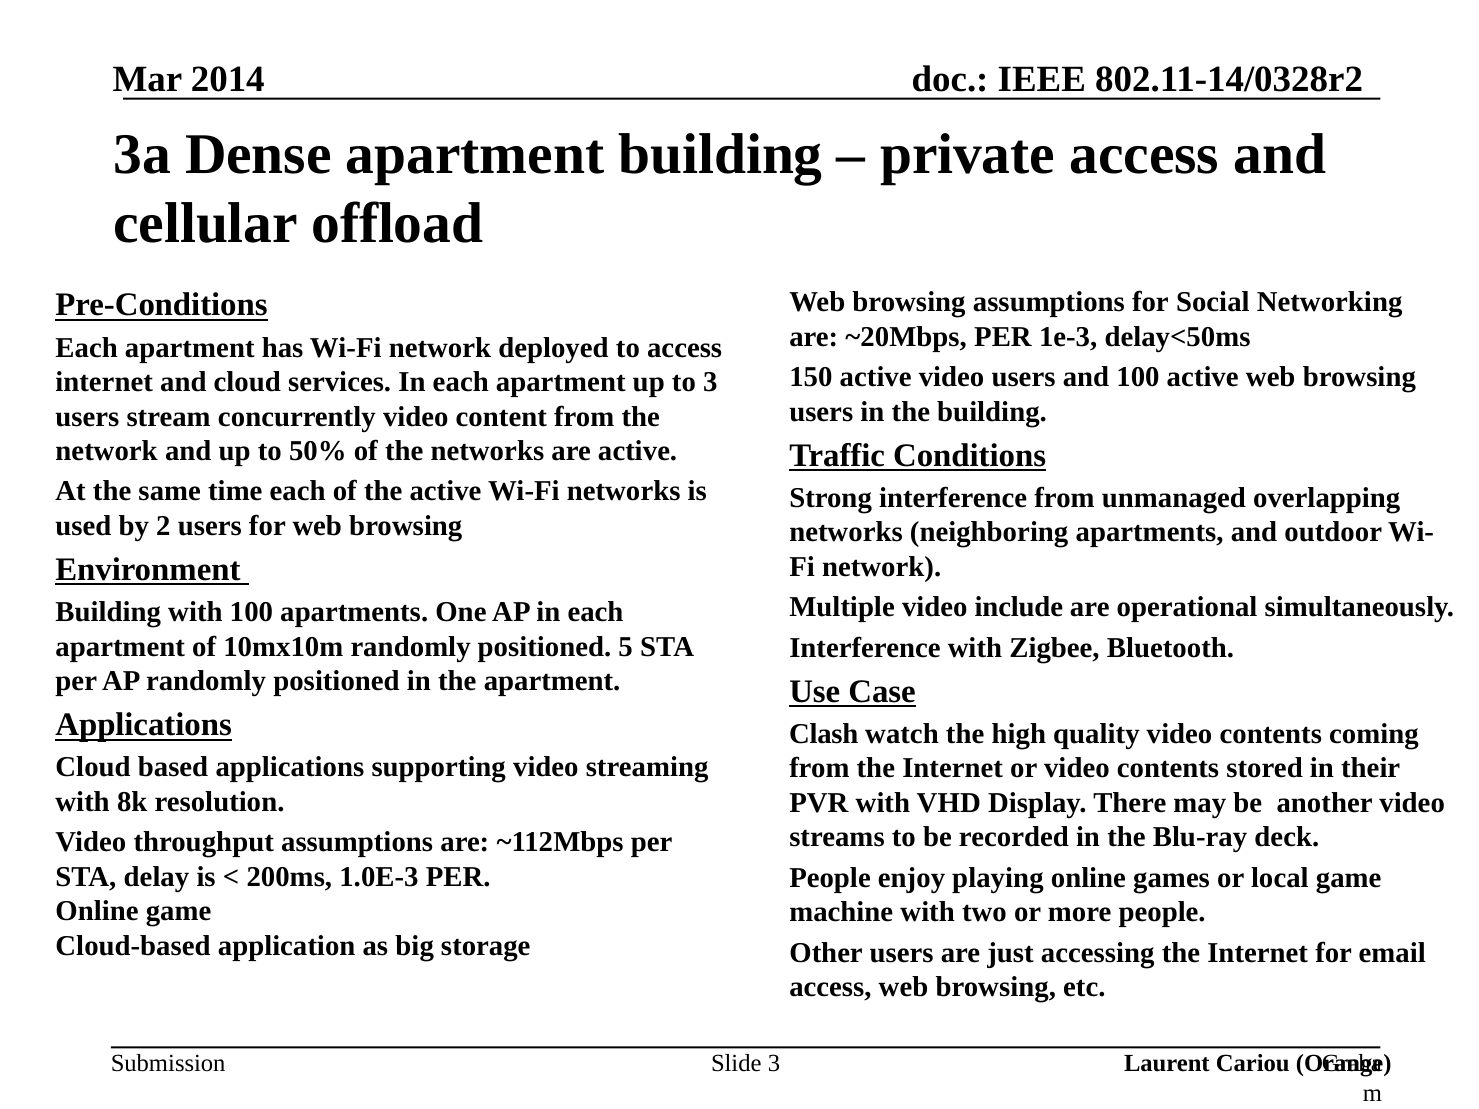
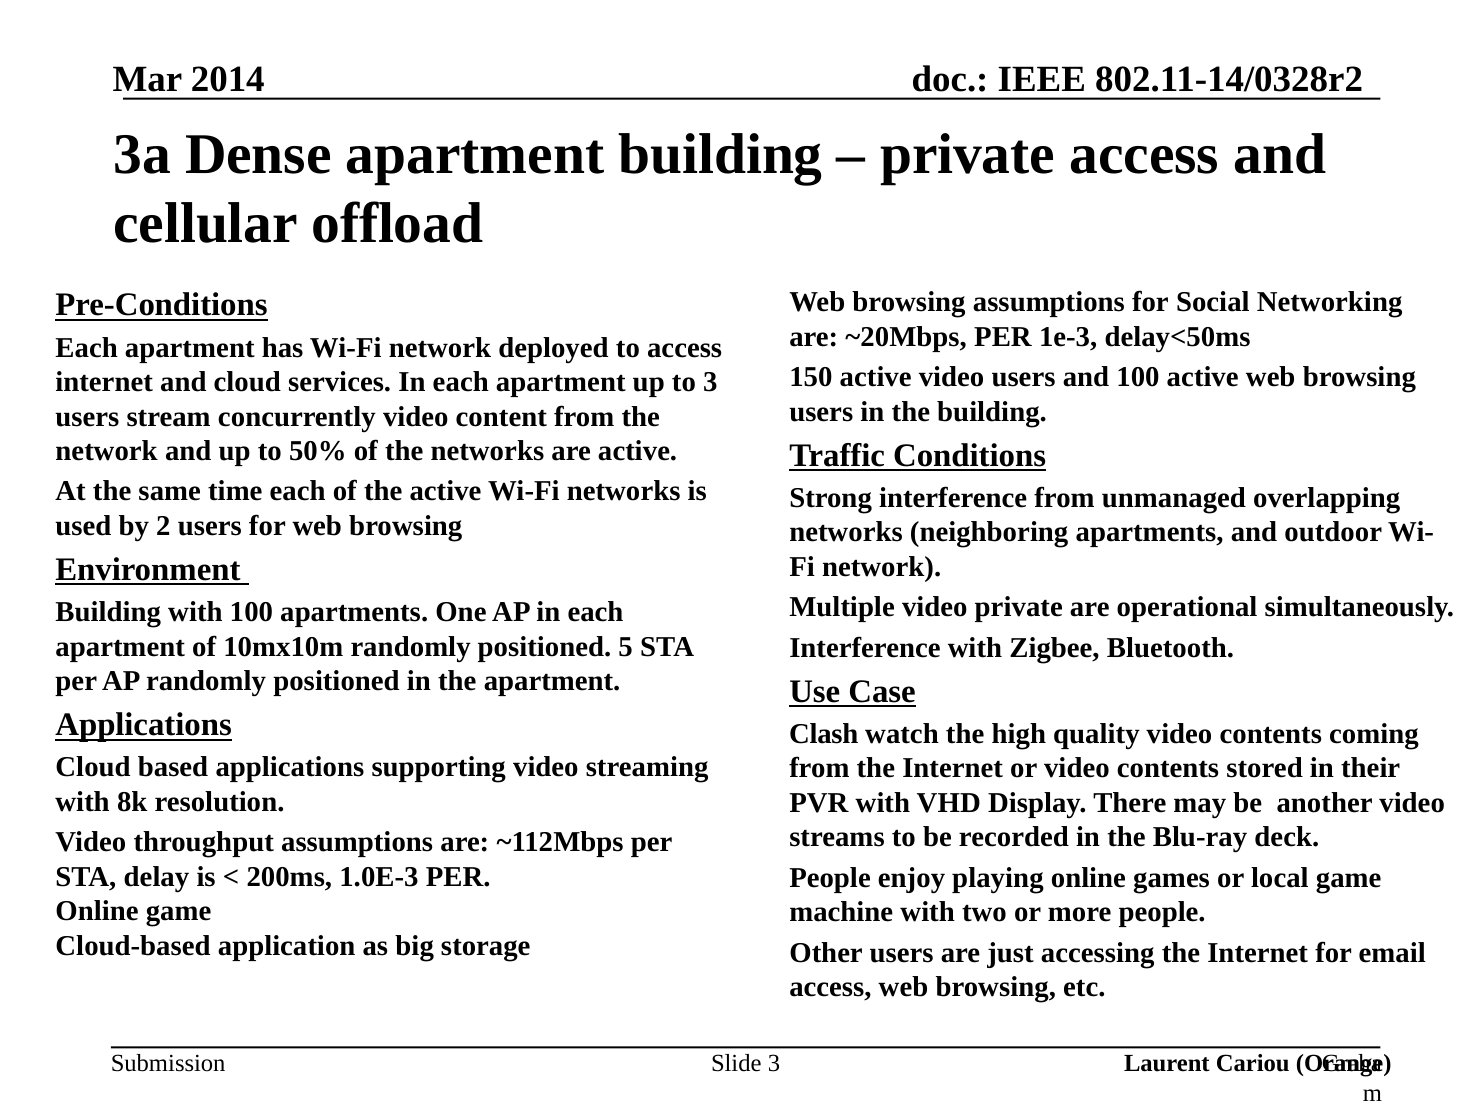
video include: include -> private (1019, 607)
